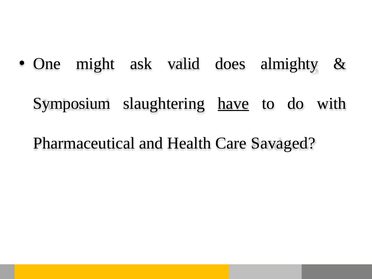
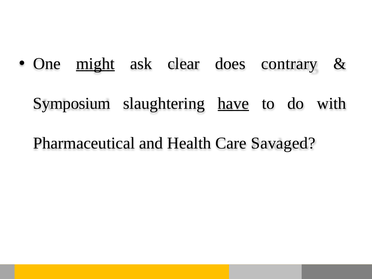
might underline: none -> present (95, 64)
valid: valid -> clear (184, 64)
almighty: almighty -> contrary (289, 64)
